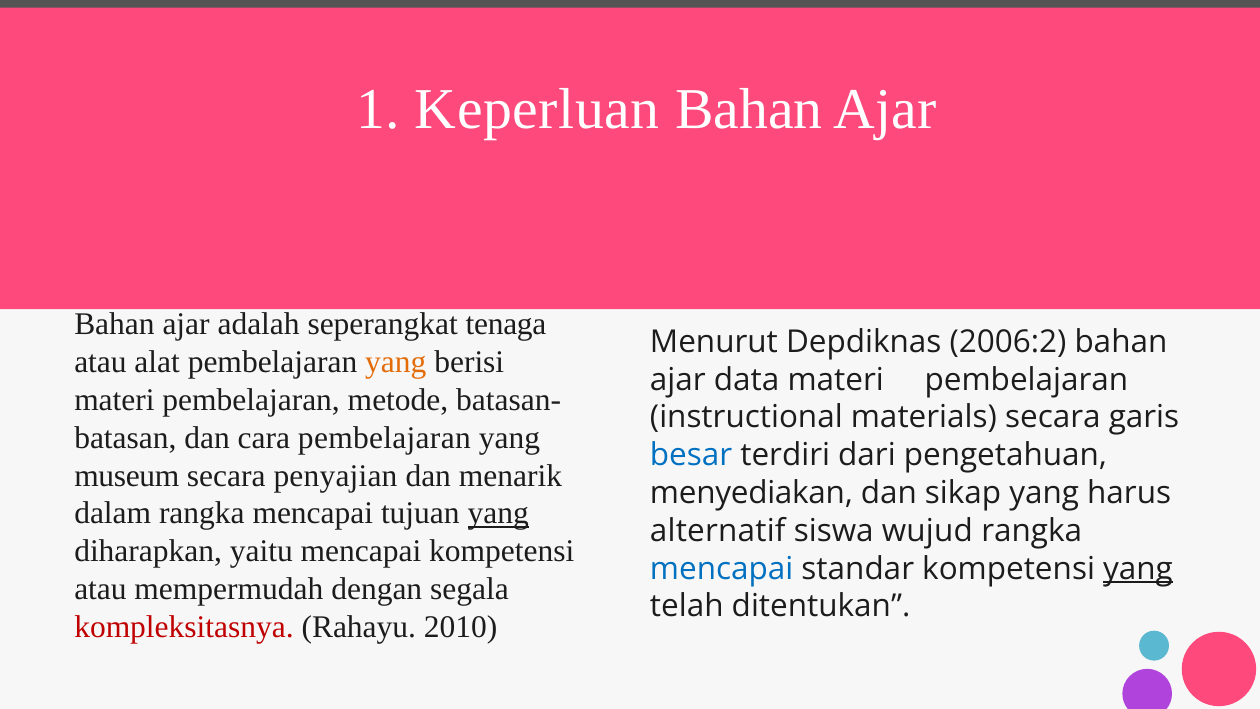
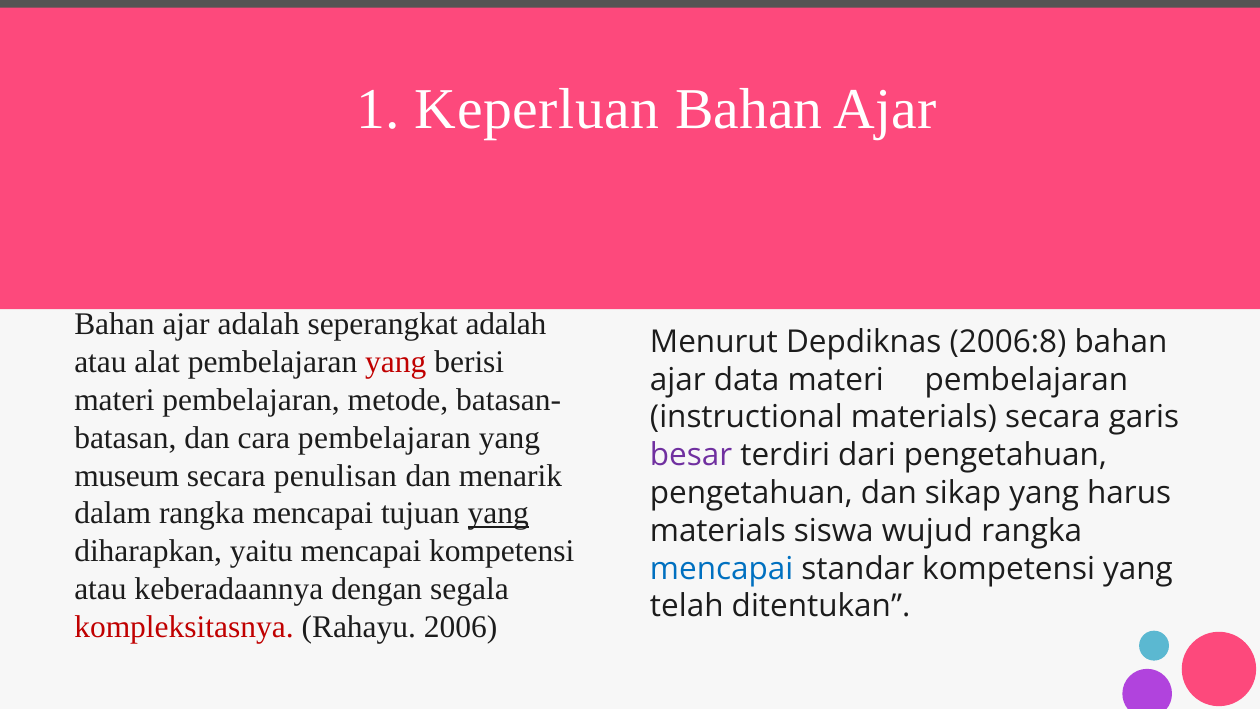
seperangkat tenaga: tenaga -> adalah (506, 324)
2006:2: 2006:2 -> 2006:8 (1008, 342)
yang colour: orange -> red (396, 362)
besar colour: blue -> purple (691, 455)
penyajian: penyajian -> penulisan (335, 476)
menyediakan: menyediakan -> pengetahuan (751, 493)
alternatif: alternatif -> materials (718, 531)
yang underline: present -> none (1138, 569)
mempermudah: mempermudah -> keberadaannya (229, 589)
2010: 2010 -> 2006 (461, 627)
